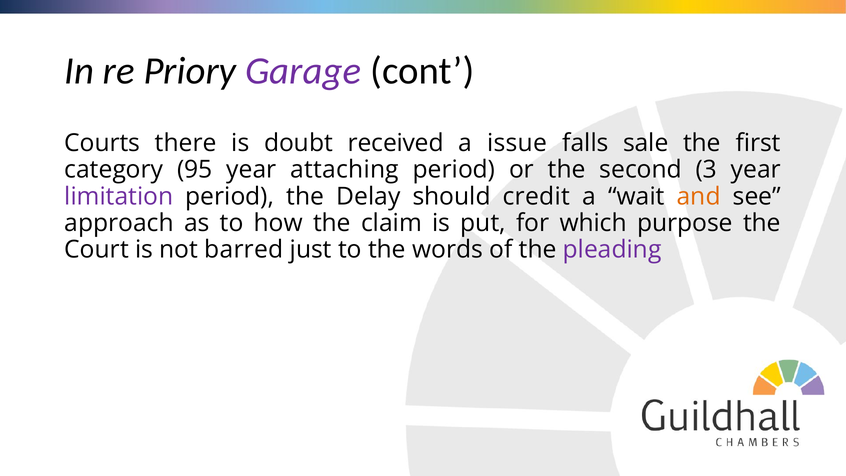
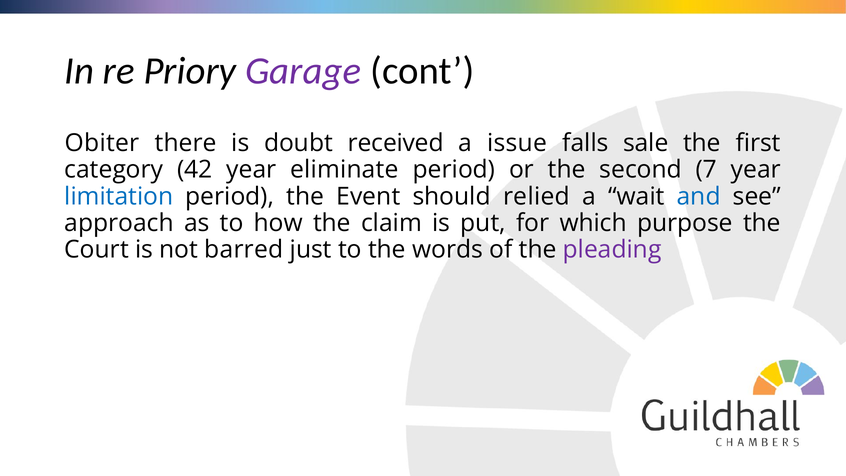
Courts: Courts -> Obiter (102, 143)
95: 95 -> 42 (195, 170)
attaching: attaching -> eliminate (344, 170)
3: 3 -> 7 (706, 170)
limitation colour: purple -> blue (119, 196)
Delay: Delay -> Event (368, 196)
credit: credit -> relied (536, 196)
and colour: orange -> blue (699, 196)
